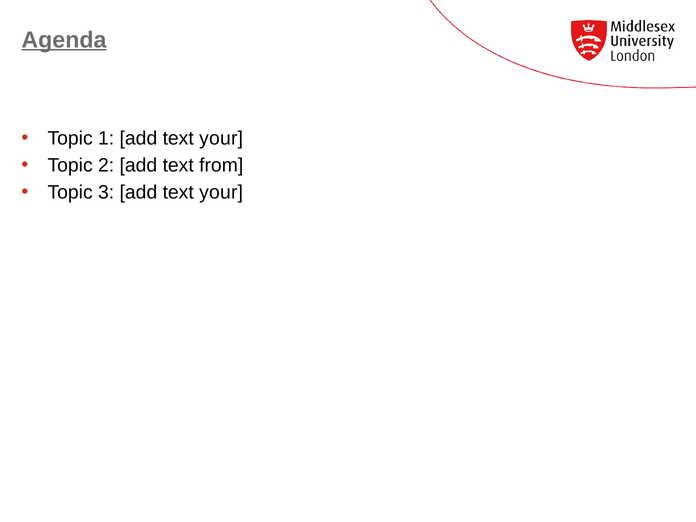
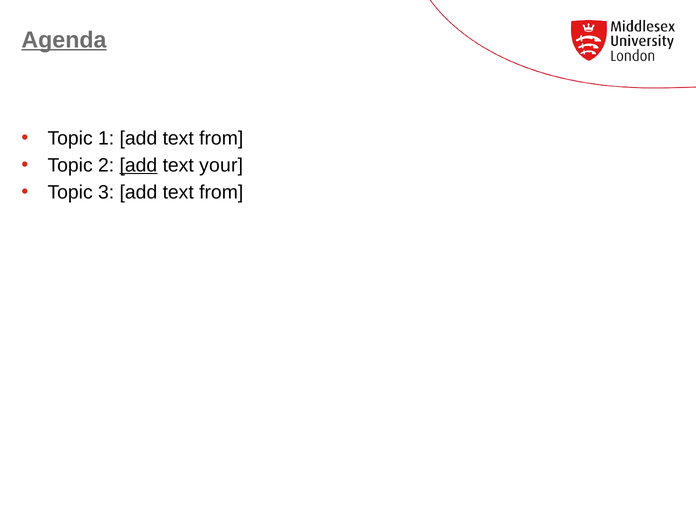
1 add text your: your -> from (221, 138)
add underline: none -> present (138, 165)
from: from -> your (221, 165)
3 add text your: your -> from (221, 192)
